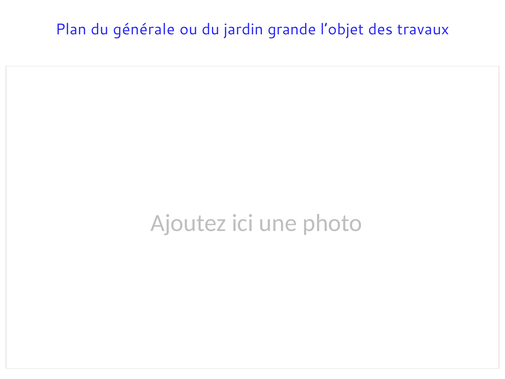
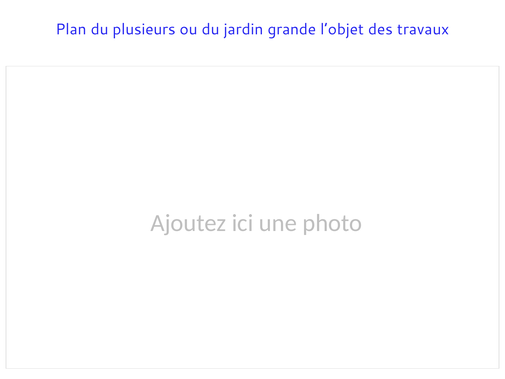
générale: générale -> plusieurs (144, 29)
